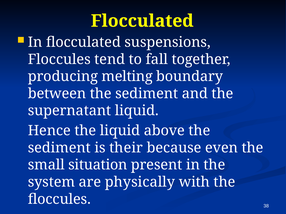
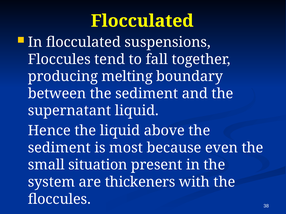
their: their -> most (126, 148)
physically: physically -> thickeners (140, 182)
